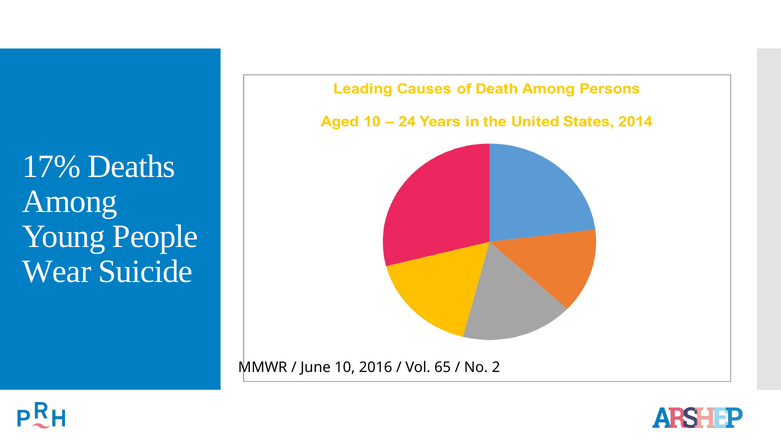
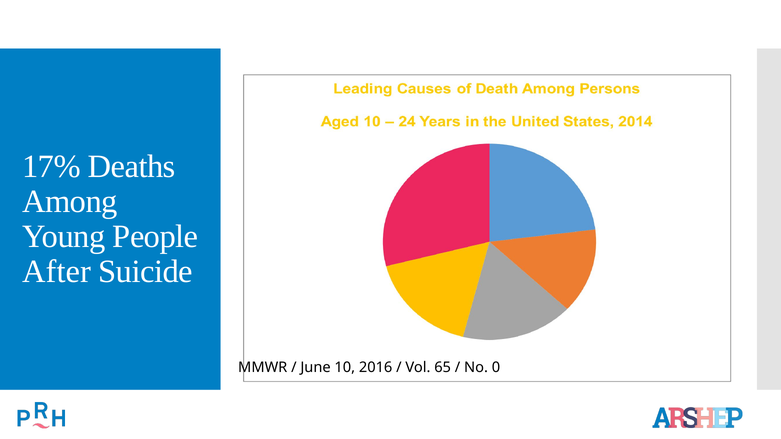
Wear: Wear -> After (56, 272)
2: 2 -> 0 (496, 368)
